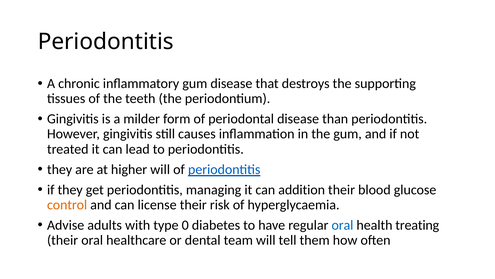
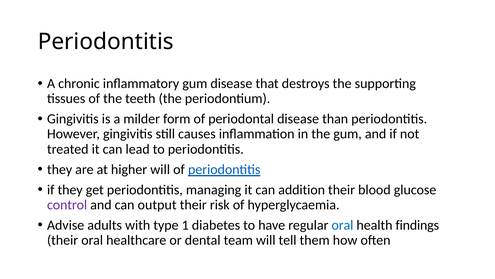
control colour: orange -> purple (67, 204)
license: license -> output (157, 204)
0: 0 -> 1 (185, 225)
treating: treating -> findings (417, 225)
